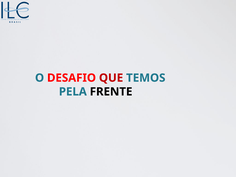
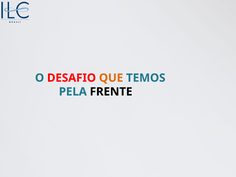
QUE colour: red -> orange (111, 78)
